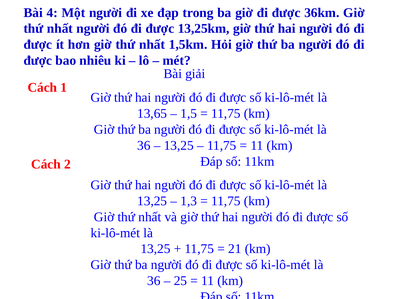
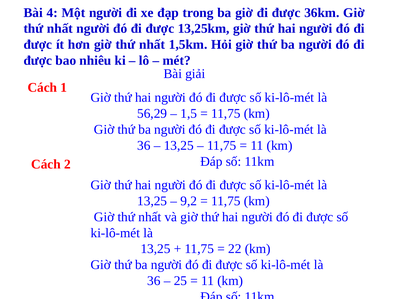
13,65: 13,65 -> 56,29 (152, 114)
1,3: 1,3 -> 9,2 (189, 201)
21: 21 -> 22 (235, 249)
